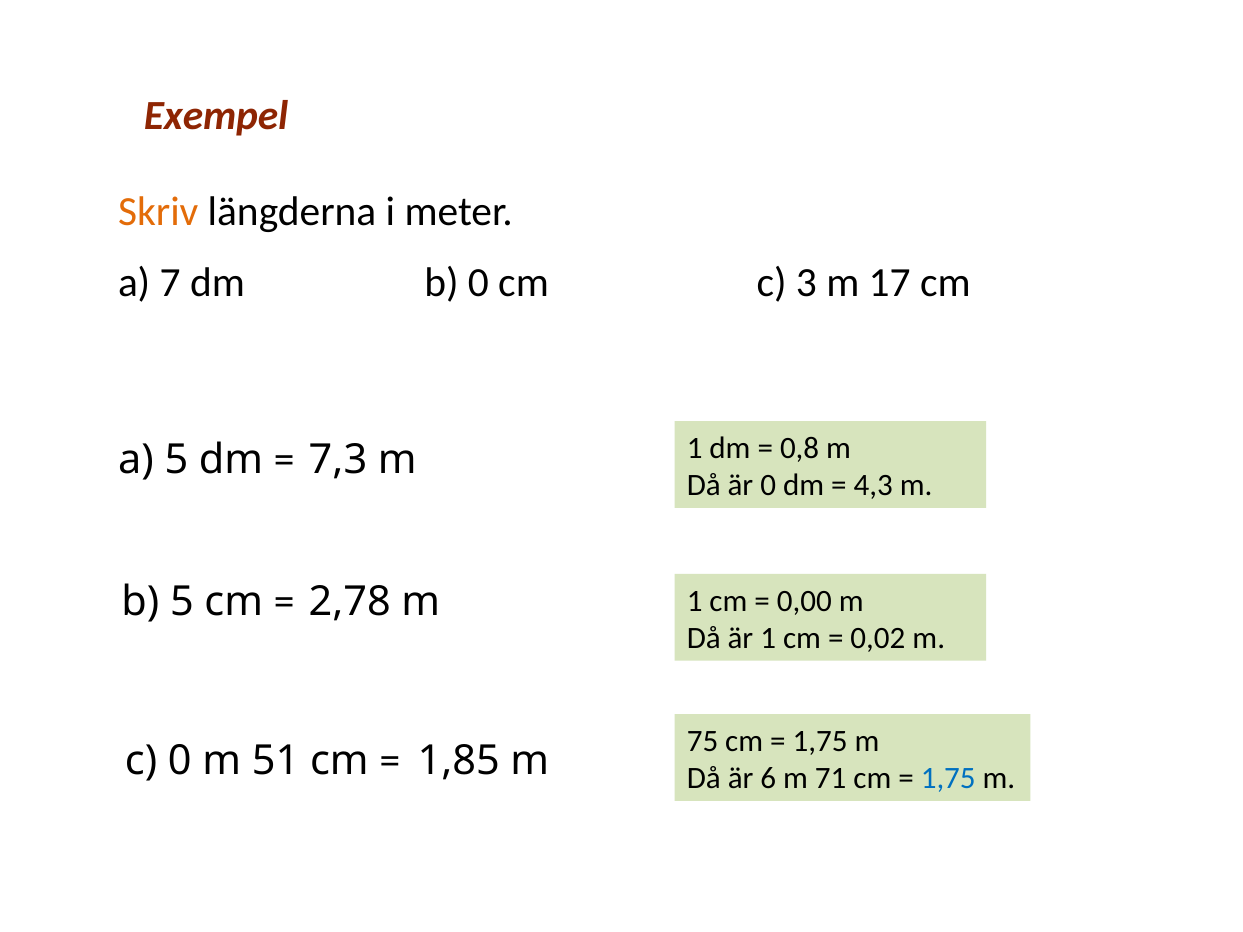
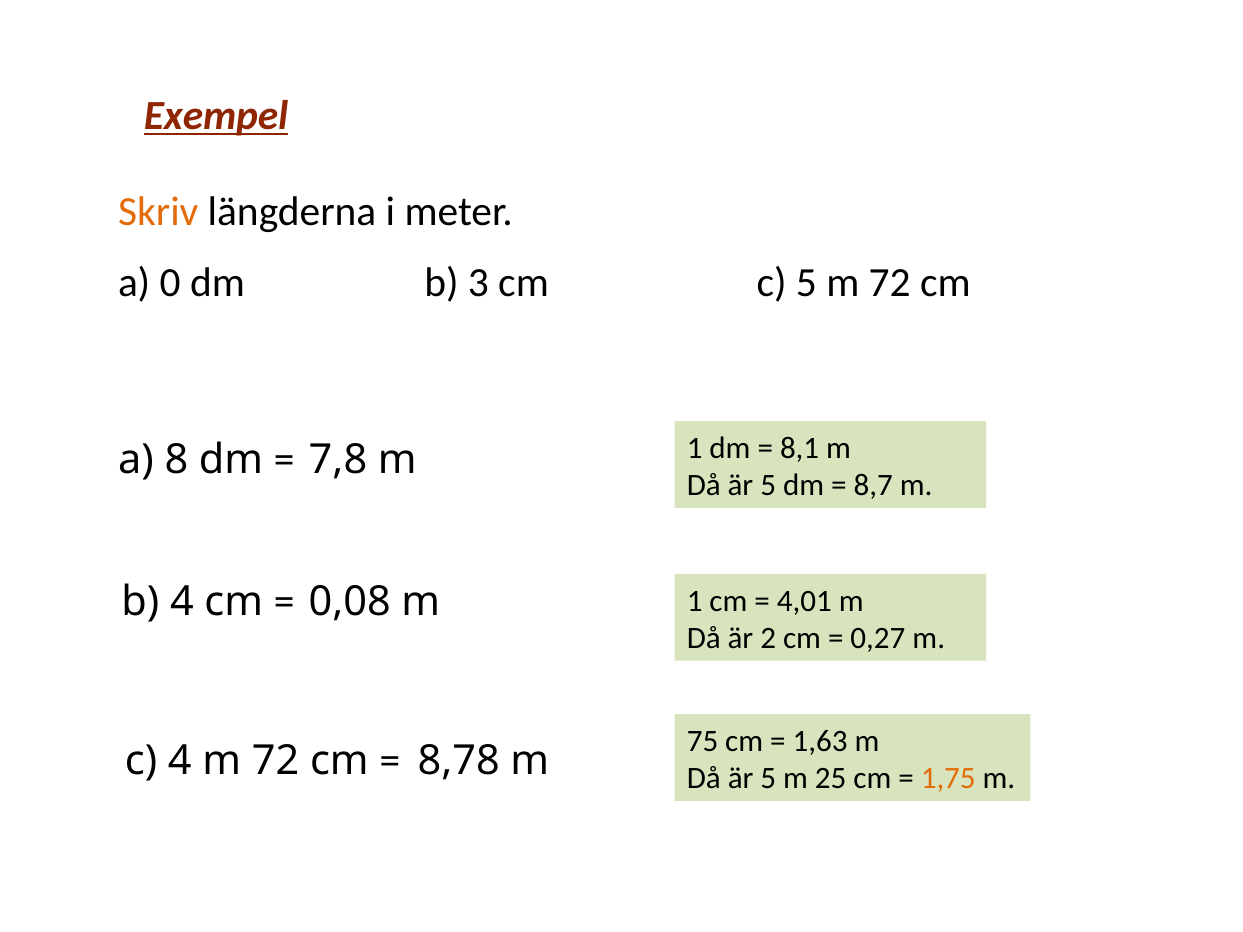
Exempel underline: none -> present (216, 116)
c 3: 3 -> 5 (806, 283)
17: 17 -> 72 (890, 283)
7: 7 -> 0 (170, 283)
b 0: 0 -> 3 (478, 283)
0,8: 0,8 -> 8,1 (800, 448)
a 5: 5 -> 8 (176, 460)
7,3: 7,3 -> 7,8 (338, 460)
0: 0 -> 5 (768, 486)
4,3: 4,3 -> 8,7 (873, 486)
0,00: 0,00 -> 4,01 (804, 601)
b 5: 5 -> 4 (182, 602)
2,78: 2,78 -> 0,08 (350, 602)
är 1: 1 -> 2 (768, 638)
0,02: 0,02 -> 0,27 (878, 638)
1,75: 1,75 -> 1,63 (820, 741)
c 0: 0 -> 4 (180, 761)
51: 51 -> 72 (276, 761)
1,85: 1,85 -> 8,78 (459, 761)
6: 6 -> 5 (768, 779)
71: 71 -> 25 (831, 779)
1,75 colour: blue -> orange (948, 779)
